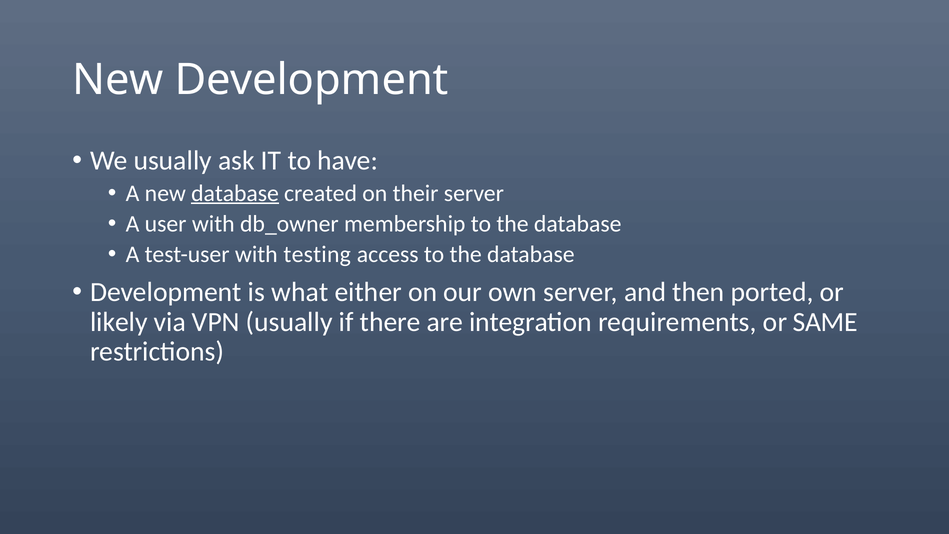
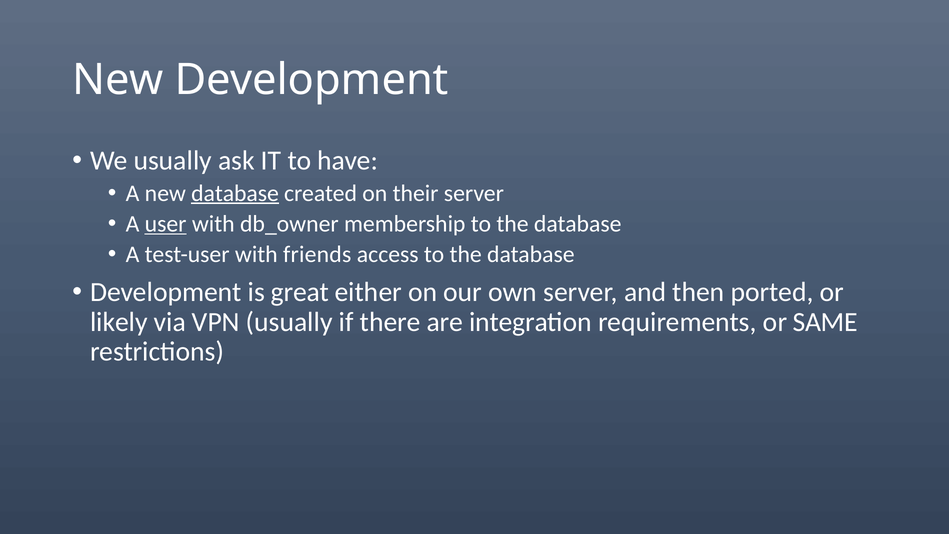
user underline: none -> present (166, 224)
testing: testing -> friends (317, 254)
what: what -> great (300, 292)
